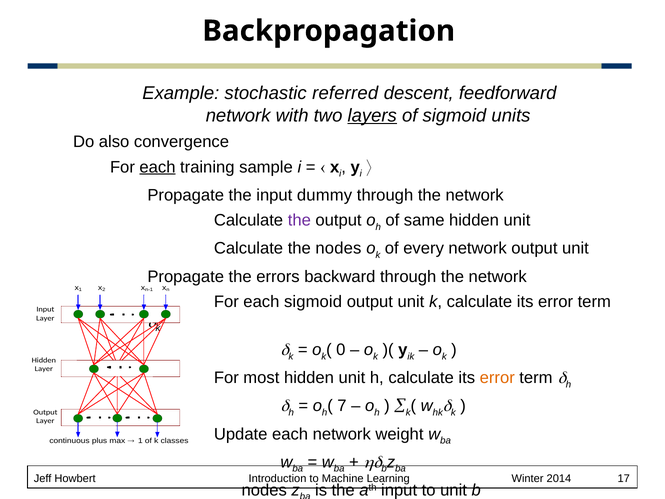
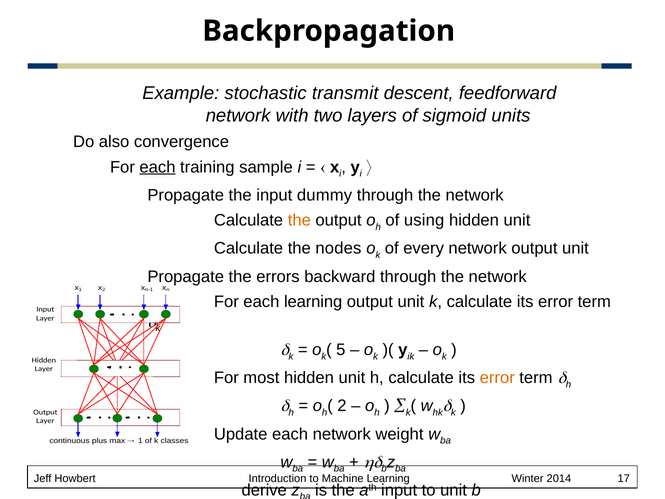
referred: referred -> transmit (345, 93)
layers underline: present -> none (372, 115)
the colour: purple -> orange (299, 220)
same: same -> using (424, 220)
each sigmoid: sigmoid -> learning (313, 302)
0: 0 -> 5 (341, 350)
7: 7 -> 2 (342, 406)
nodes: nodes -> derive (264, 490)
